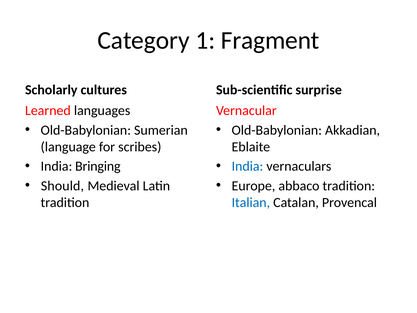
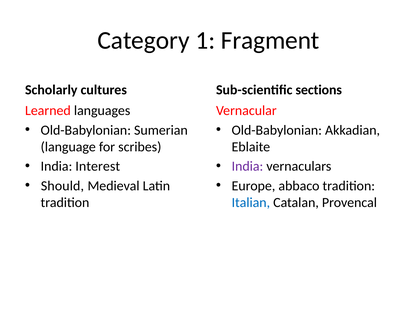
surprise: surprise -> sections (319, 90)
Bringing: Bringing -> Interest (98, 166)
India colour: blue -> purple (247, 166)
